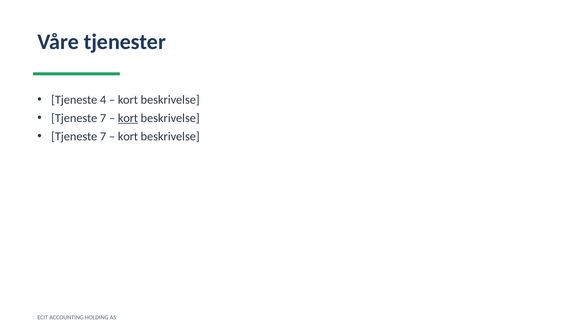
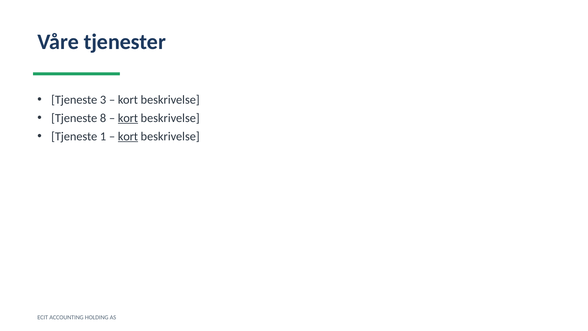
4: 4 -> 3 (103, 100)
7: 7 -> 8 (103, 118)
7: 7 -> 1 (103, 136)
kort underline: none -> present (128, 136)
